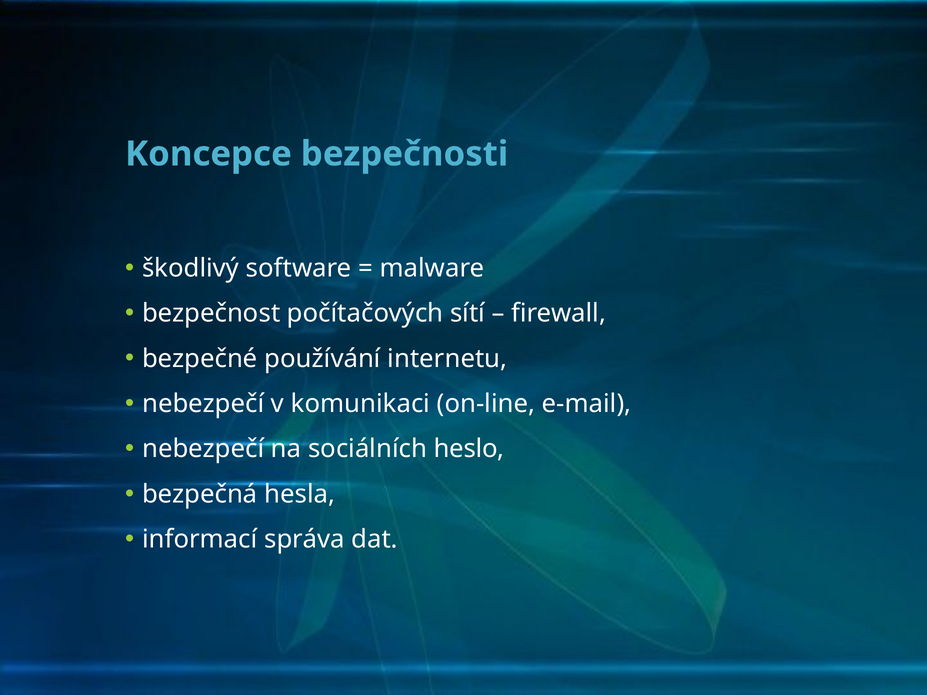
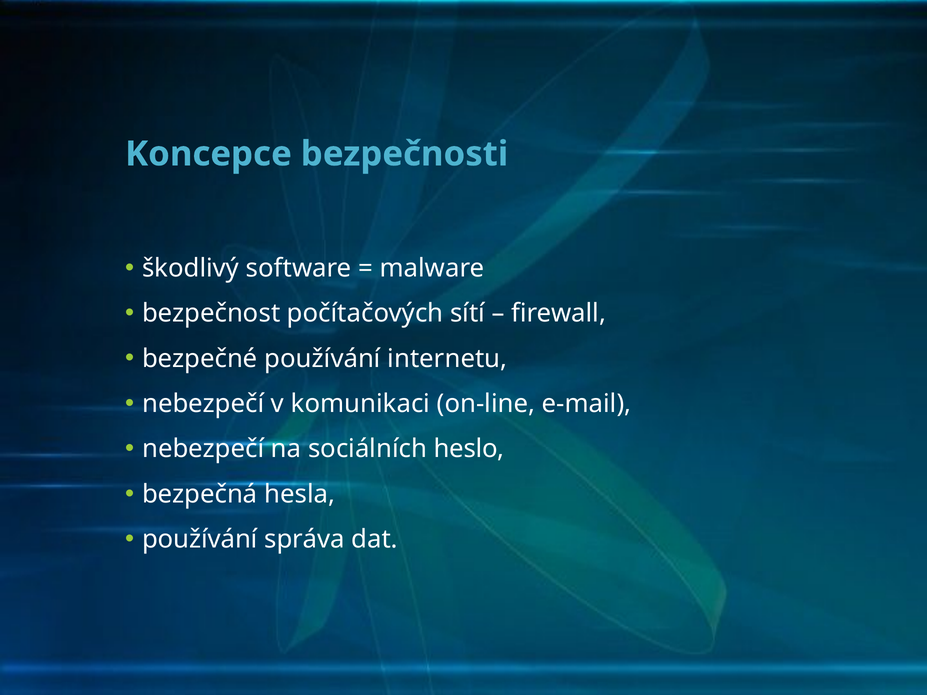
informací: informací -> používání (200, 540)
